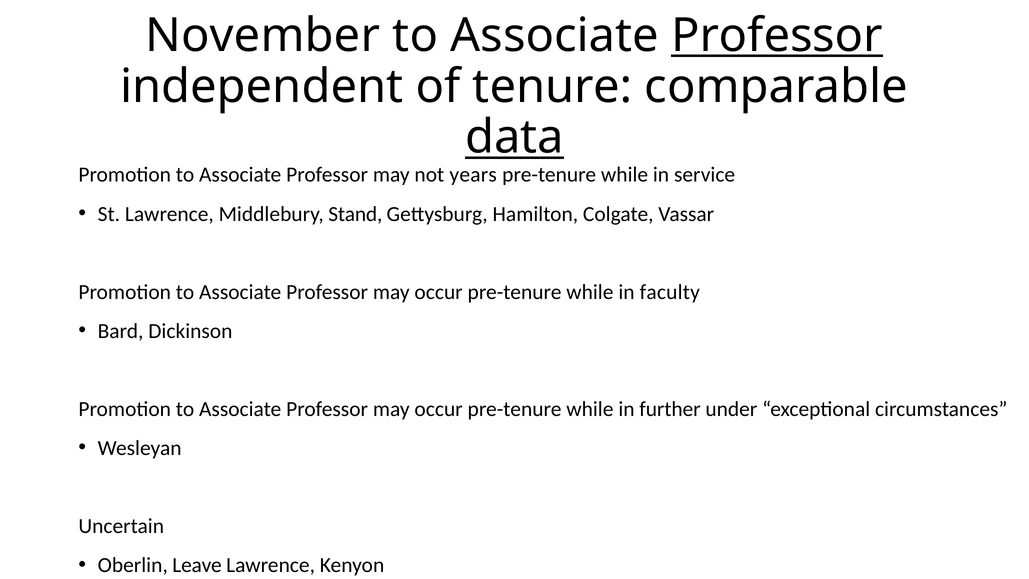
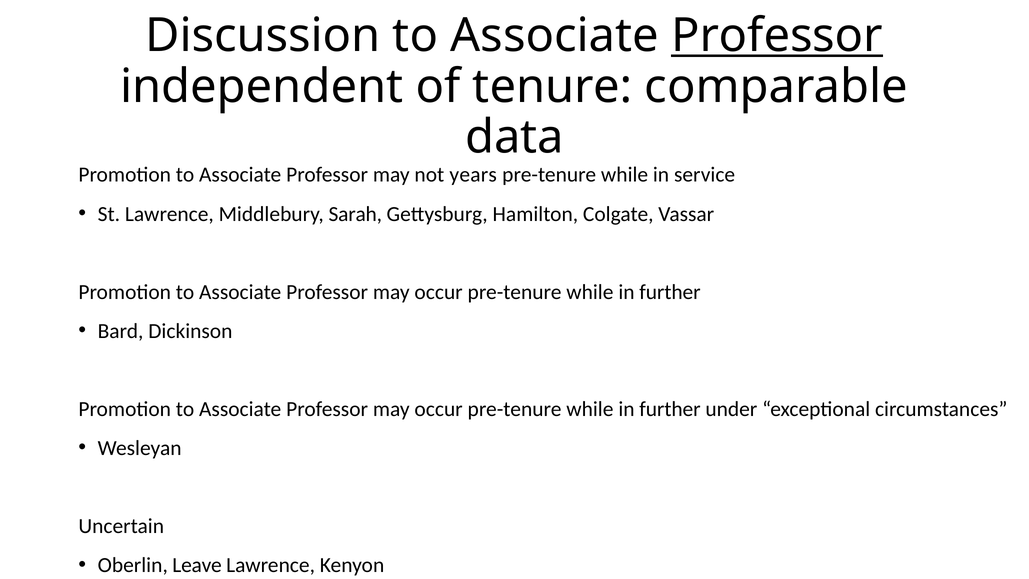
November: November -> Discussion (263, 36)
data underline: present -> none (514, 137)
Stand: Stand -> Sarah (355, 214)
faculty: faculty -> further (670, 292)
